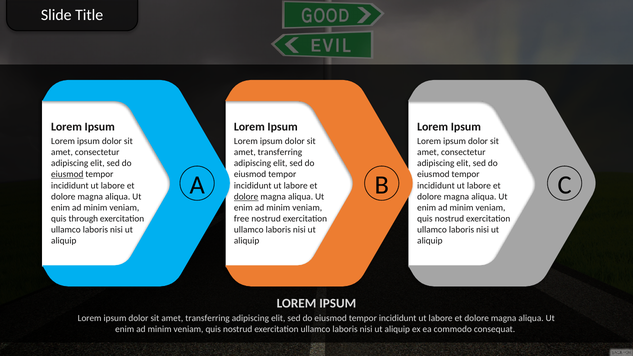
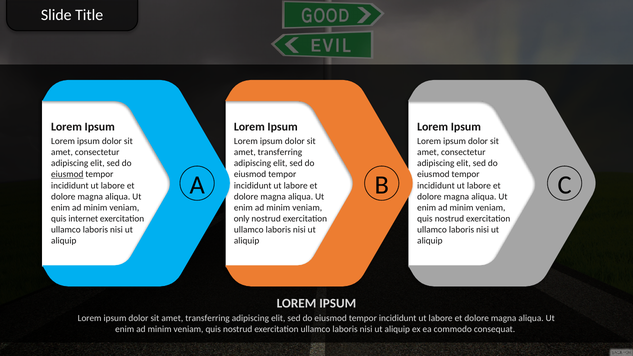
dolore underline: present -> none (246, 197)
through: through -> internet (83, 219)
free: free -> only (242, 219)
